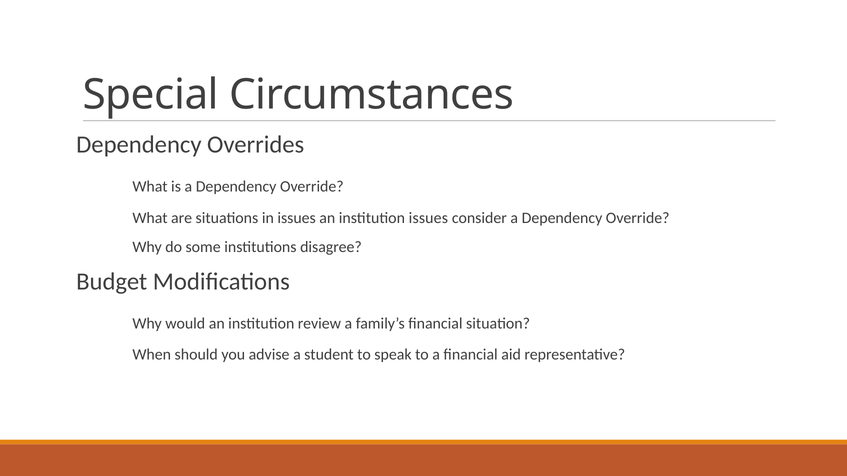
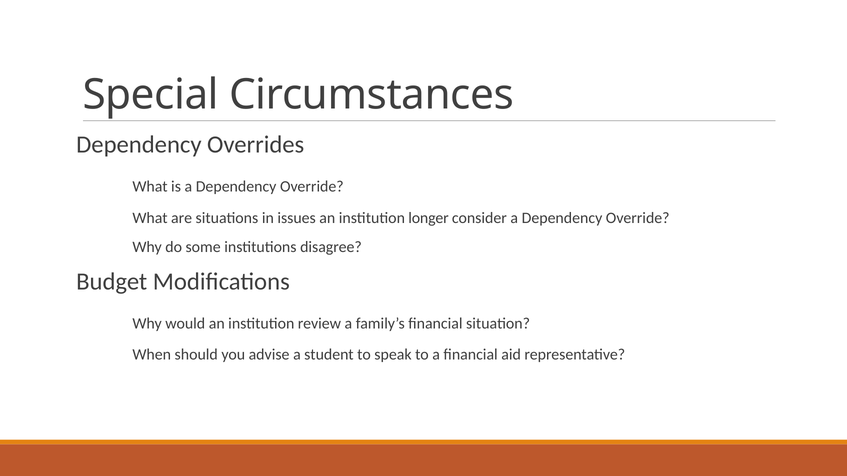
institution issues: issues -> longer (429, 218)
